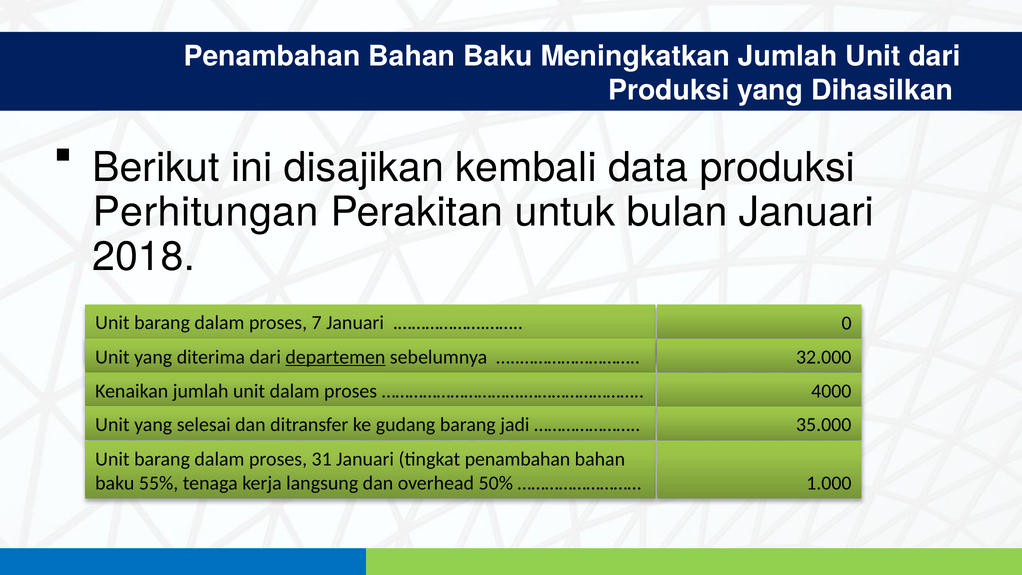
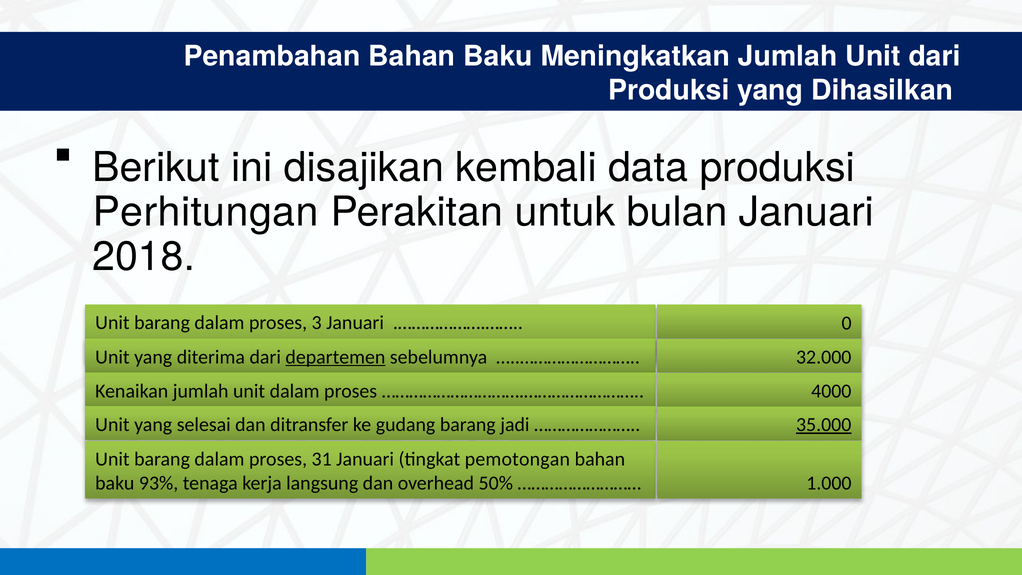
7: 7 -> 3 (317, 323)
35.000 underline: none -> present (824, 425)
tingkat penambahan: penambahan -> pemotongan (517, 459)
55%: 55% -> 93% (159, 483)
